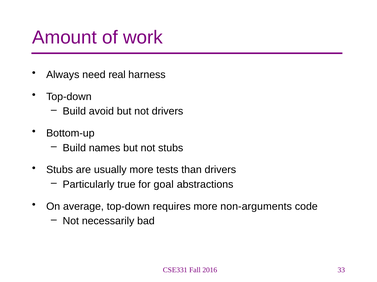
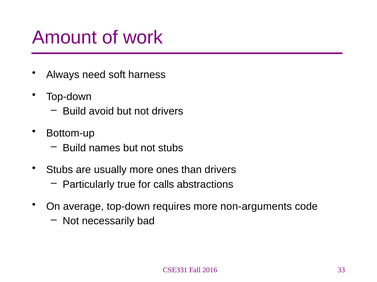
real: real -> soft (117, 75)
tests: tests -> ones (167, 170)
goal: goal -> calls (164, 185)
